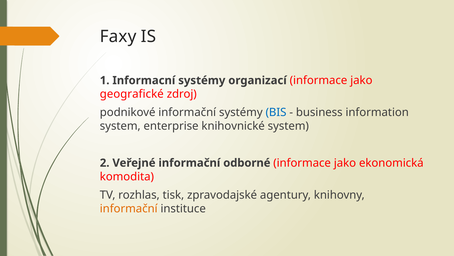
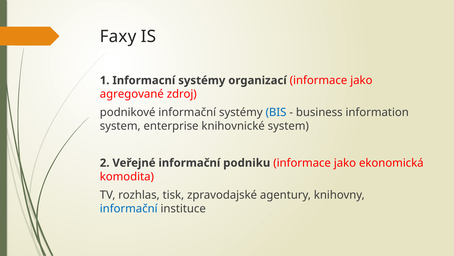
geografické: geografické -> agregované (132, 94)
odborné: odborné -> podniku (247, 163)
informační colour: orange -> blue (129, 208)
